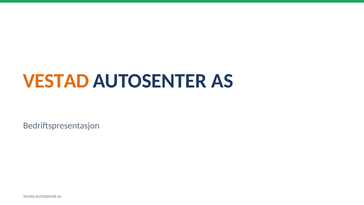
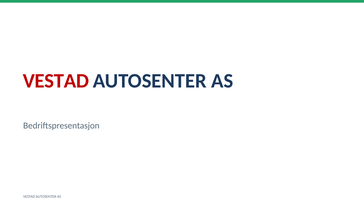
VESTAD colour: orange -> red (56, 81)
